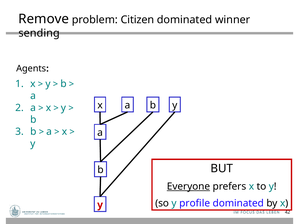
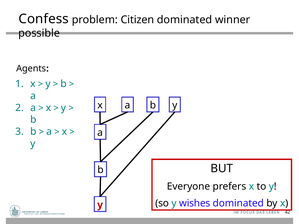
Remove: Remove -> Confess (44, 19)
sending: sending -> possible (39, 33)
Everyone underline: present -> none (188, 187)
profile: profile -> wishes (195, 203)
